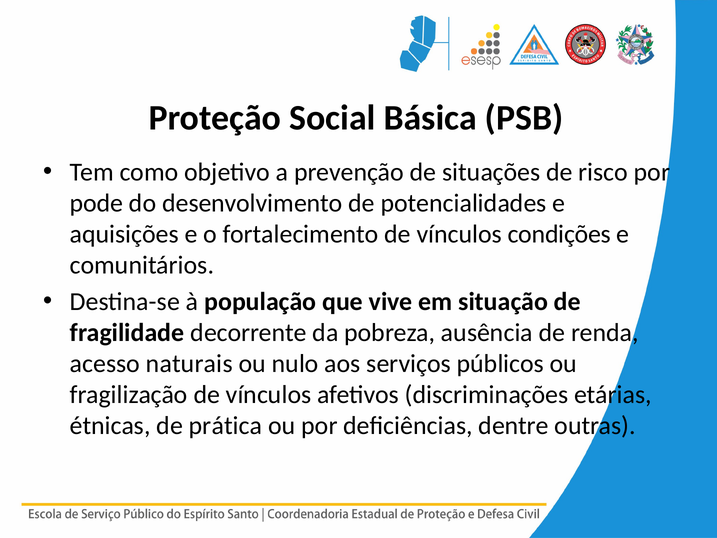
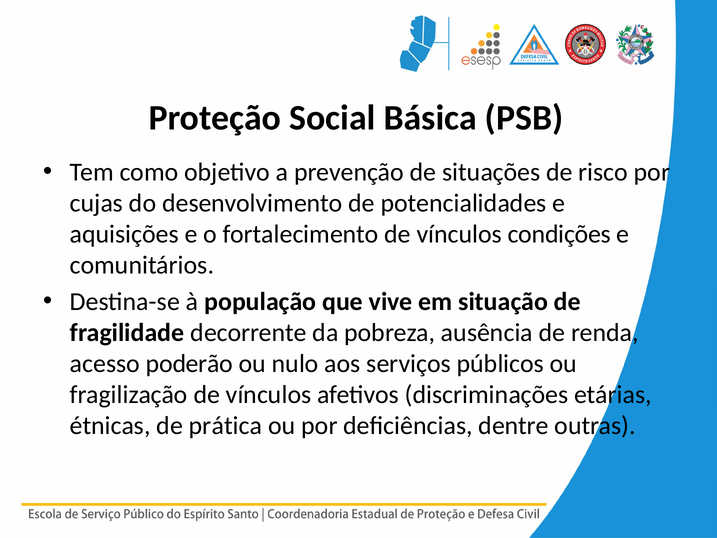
pode: pode -> cujas (96, 203)
naturais: naturais -> poderão (189, 364)
